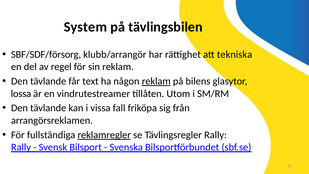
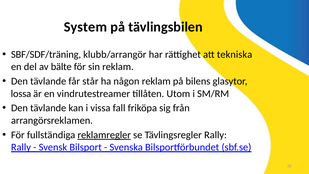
SBF/SDF/försorg: SBF/SDF/försorg -> SBF/SDF/träning (46, 54)
regel: regel -> bälte (61, 67)
text: text -> står (90, 81)
reklam underline: present -> none (156, 81)
